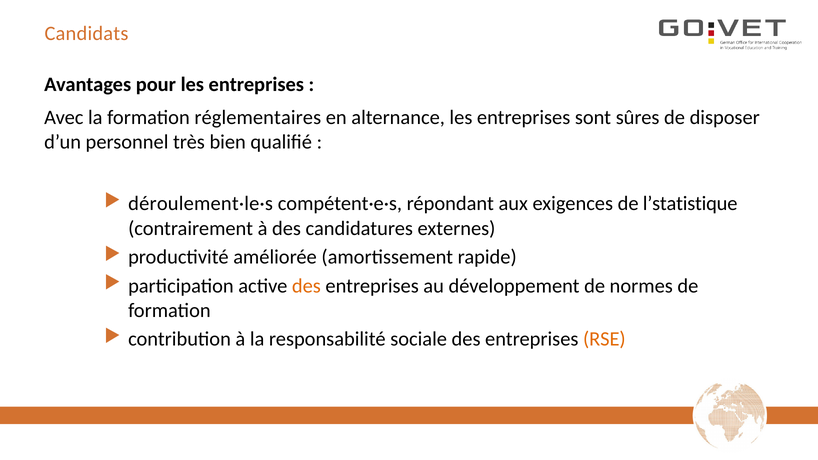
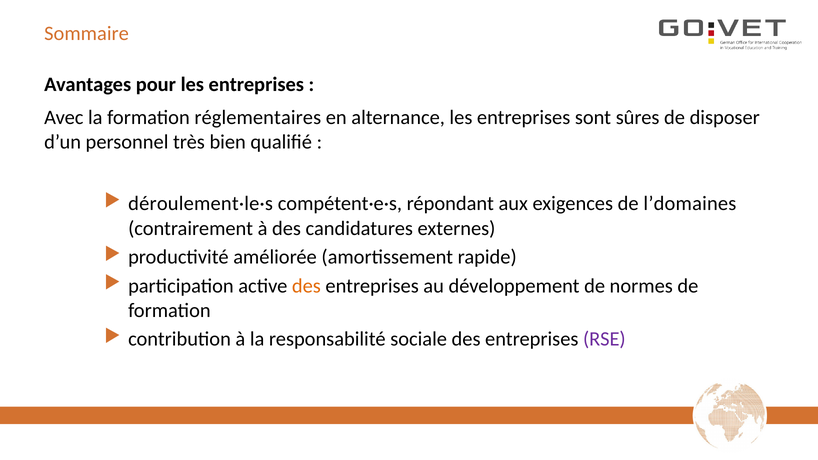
Candidats: Candidats -> Sommaire (87, 34)
l’statistique: l’statistique -> l’domaines (690, 204)
RSE colour: orange -> purple (604, 339)
